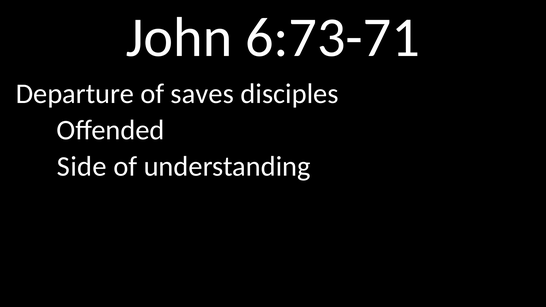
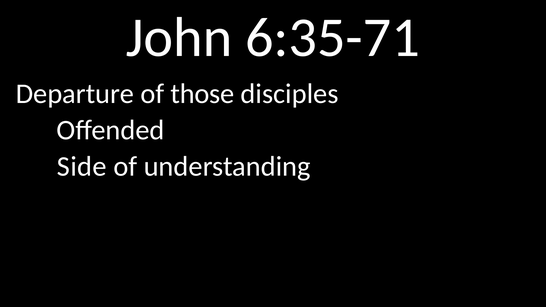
6:73-71: 6:73-71 -> 6:35-71 (332, 38)
saves: saves -> those (202, 94)
